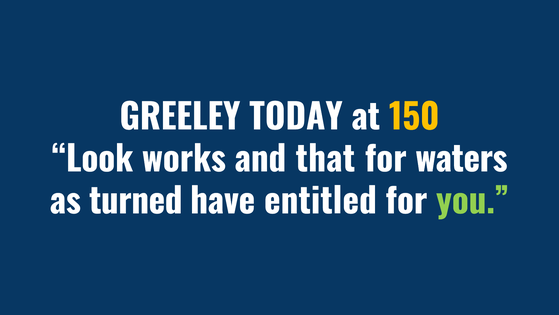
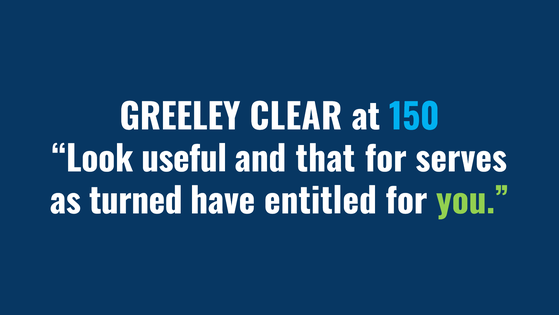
TODAY: TODAY -> CLEAR (296, 118)
150 colour: yellow -> light blue (414, 118)
works: works -> useful (184, 160)
waters: waters -> serves (461, 160)
